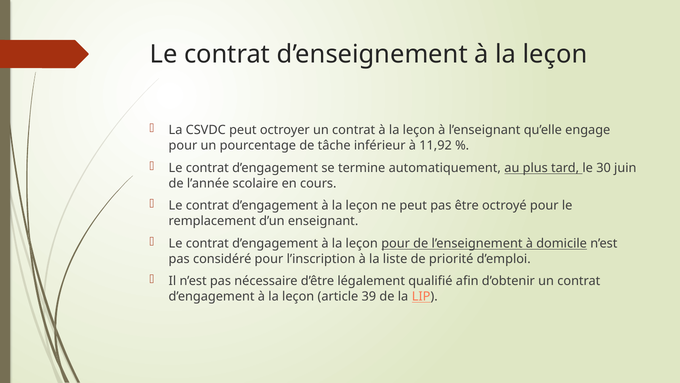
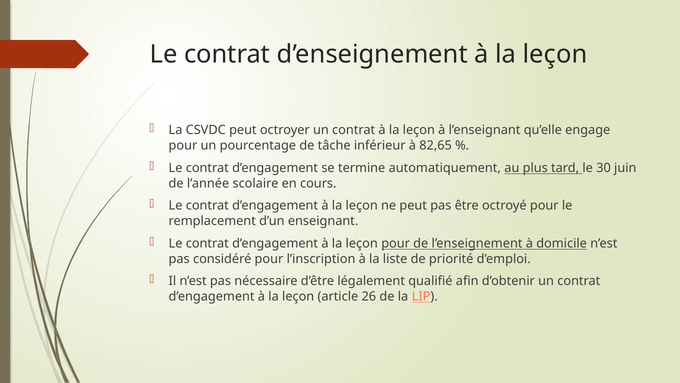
11,92: 11,92 -> 82,65 (436, 145)
39: 39 -> 26 (369, 296)
